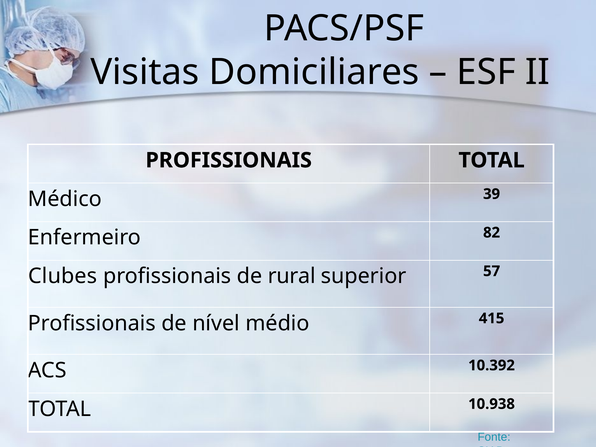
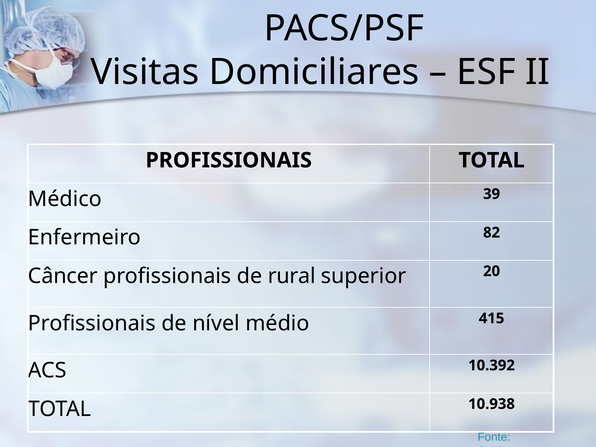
Clubes: Clubes -> Câncer (63, 276)
57: 57 -> 20 (492, 271)
